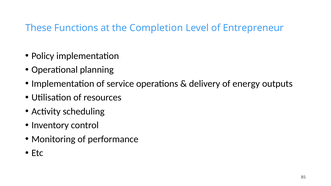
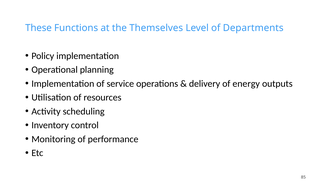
Completion: Completion -> Themselves (156, 28)
Entrepreneur: Entrepreneur -> Departments (253, 28)
